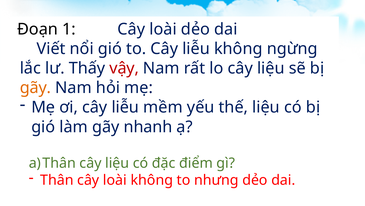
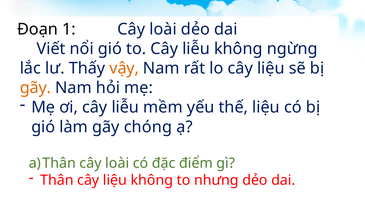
vậy colour: red -> orange (124, 68)
nhanh: nhanh -> chóng (148, 126)
liệu: liệu -> loài (117, 163)
Thân cây loài: loài -> liệu (115, 180)
